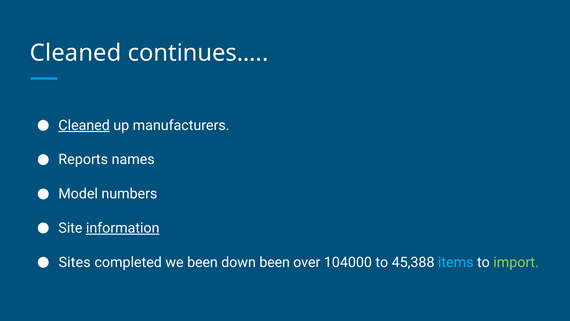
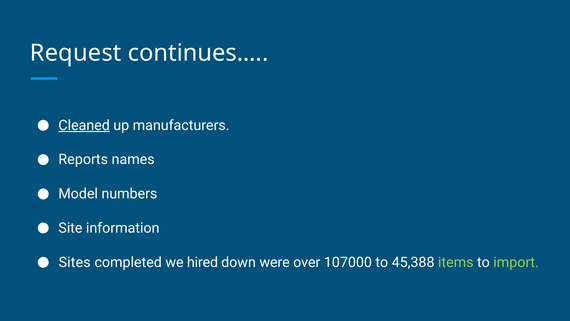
Cleaned: Cleaned -> Request (76, 53)
information underline: present -> none (123, 228)
we been: been -> hired (202, 262)
down been: been -> were (275, 262)
104000: 104000 -> 107000 (348, 262)
items colour: light blue -> light green (456, 262)
